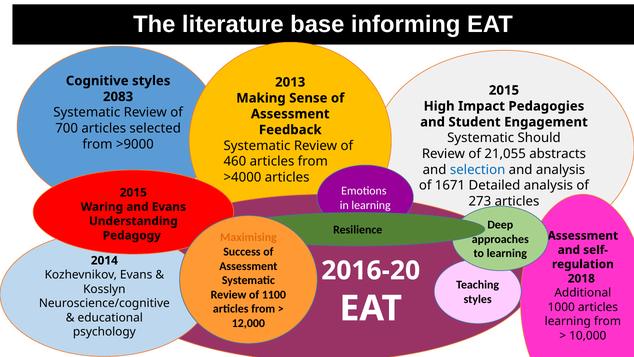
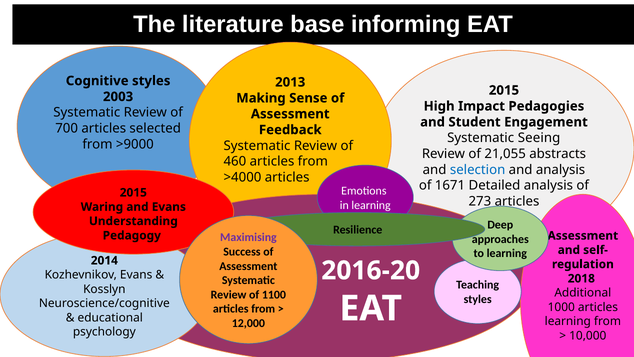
2083: 2083 -> 2003 (118, 97)
Should: Should -> Seeing (539, 138)
Maximising colour: orange -> purple (248, 237)
